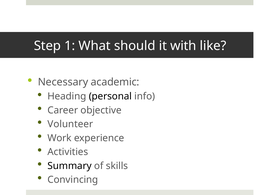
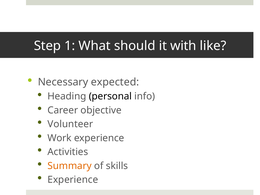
academic: academic -> expected (115, 82)
Summary colour: black -> orange (70, 166)
Convincing: Convincing -> Experience (73, 180)
